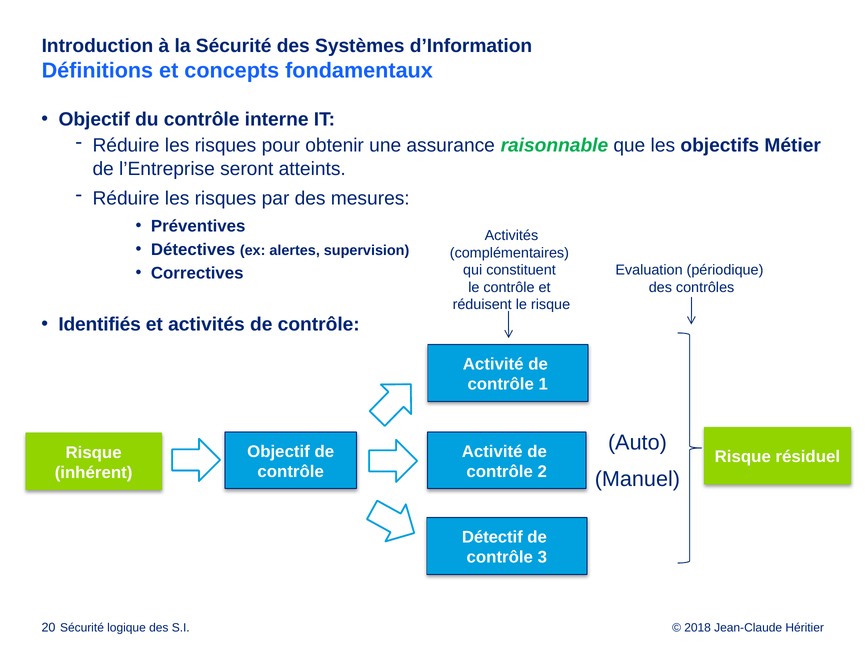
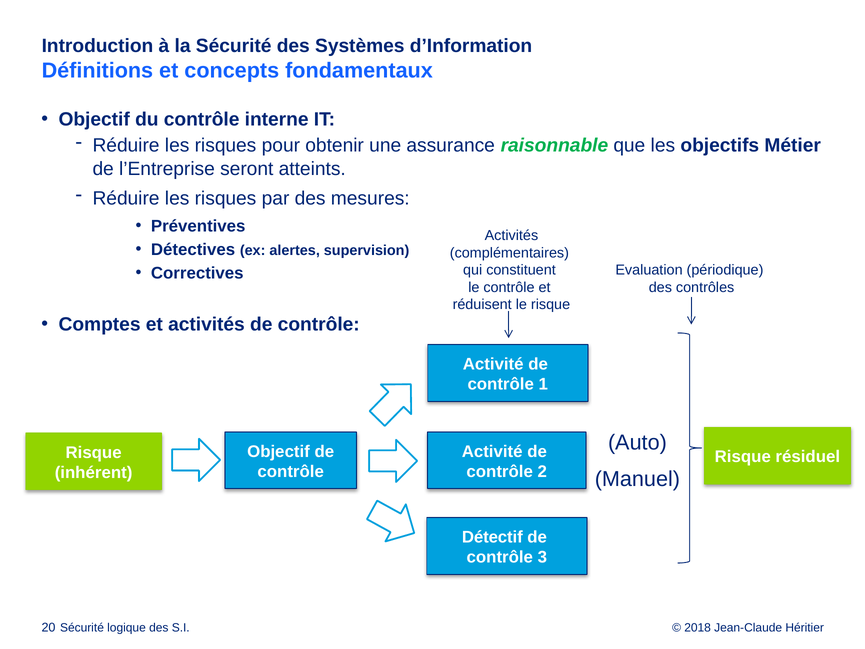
Identifiés: Identifiés -> Comptes (100, 324)
